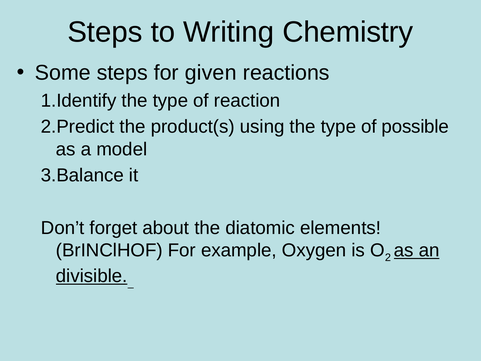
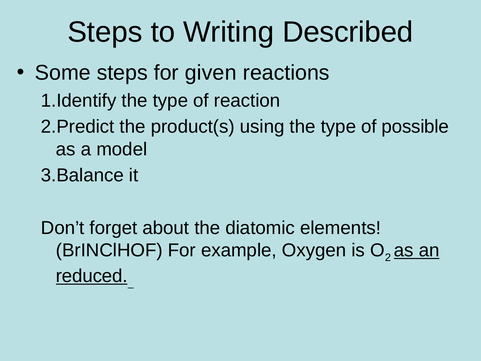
Chemistry: Chemistry -> Described (348, 32)
divisible: divisible -> reduced (92, 276)
